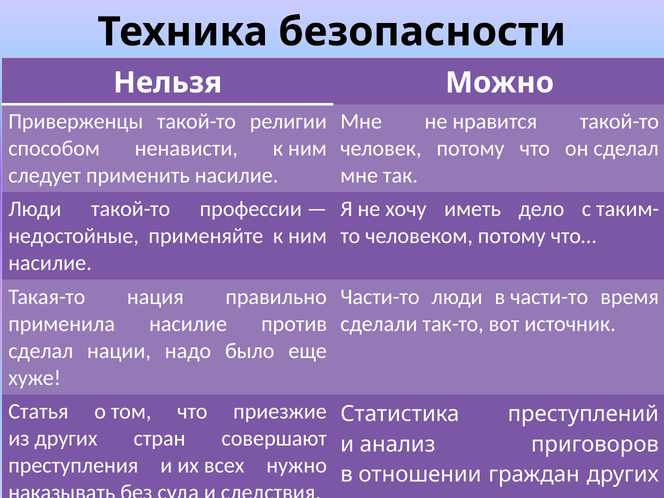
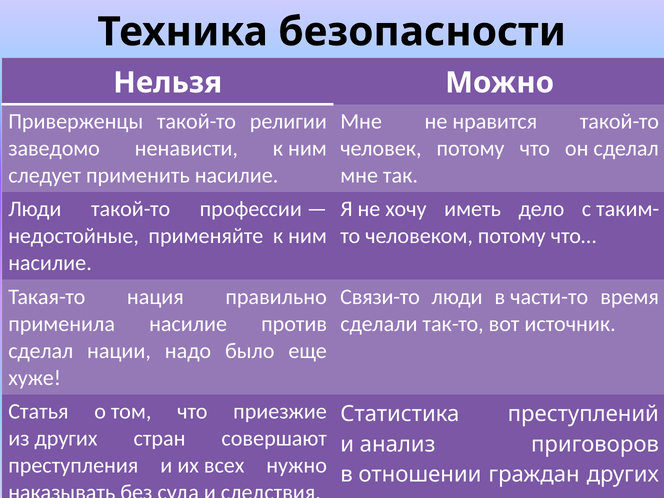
способом: способом -> заведомо (54, 148)
Части-то: Части-то -> Связи-то (380, 297)
